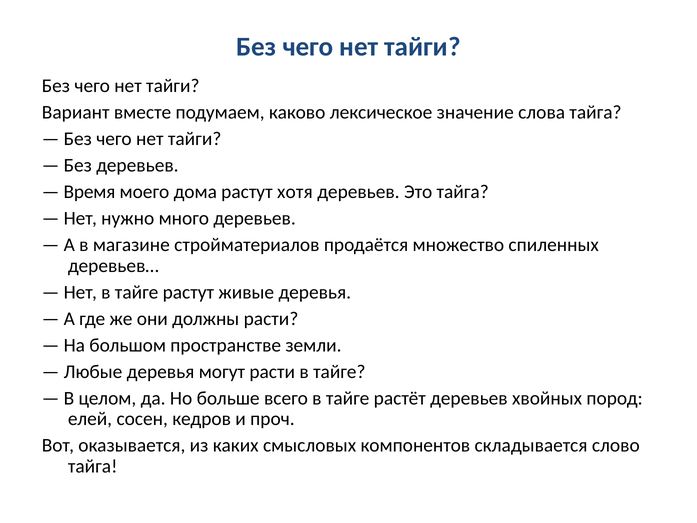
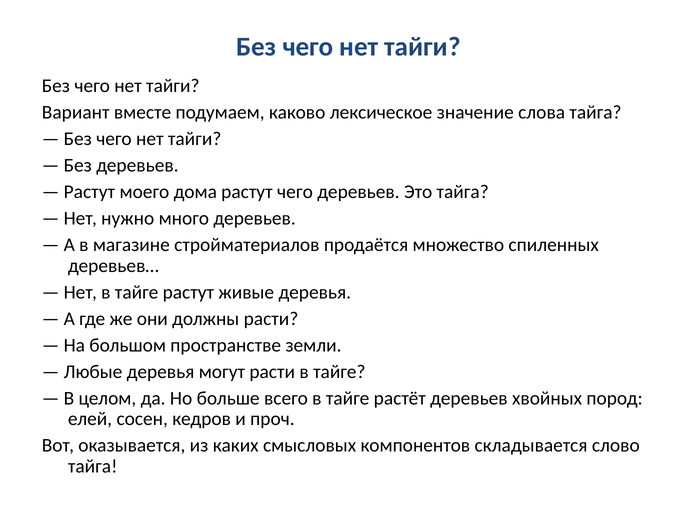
Время: Время -> Растут (89, 192)
растут хотя: хотя -> чего (295, 192)
